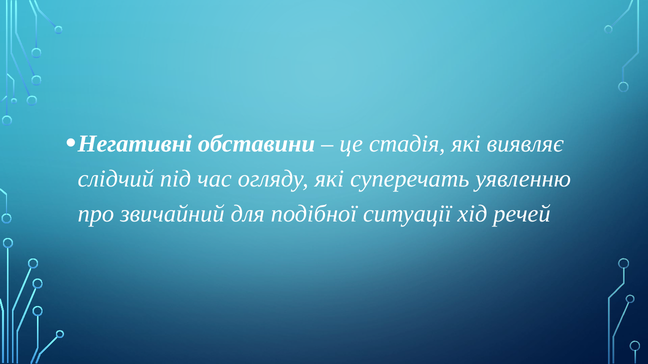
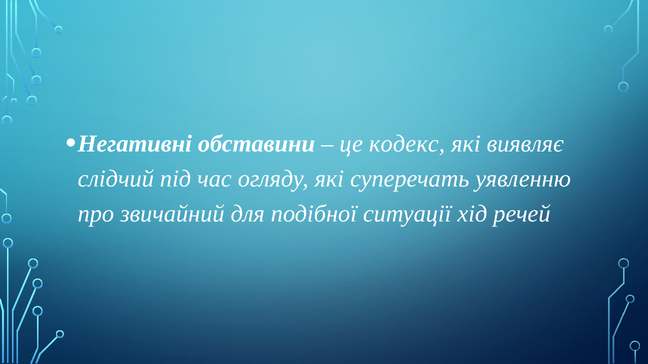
стадія: стадія -> кодекс (407, 144)
